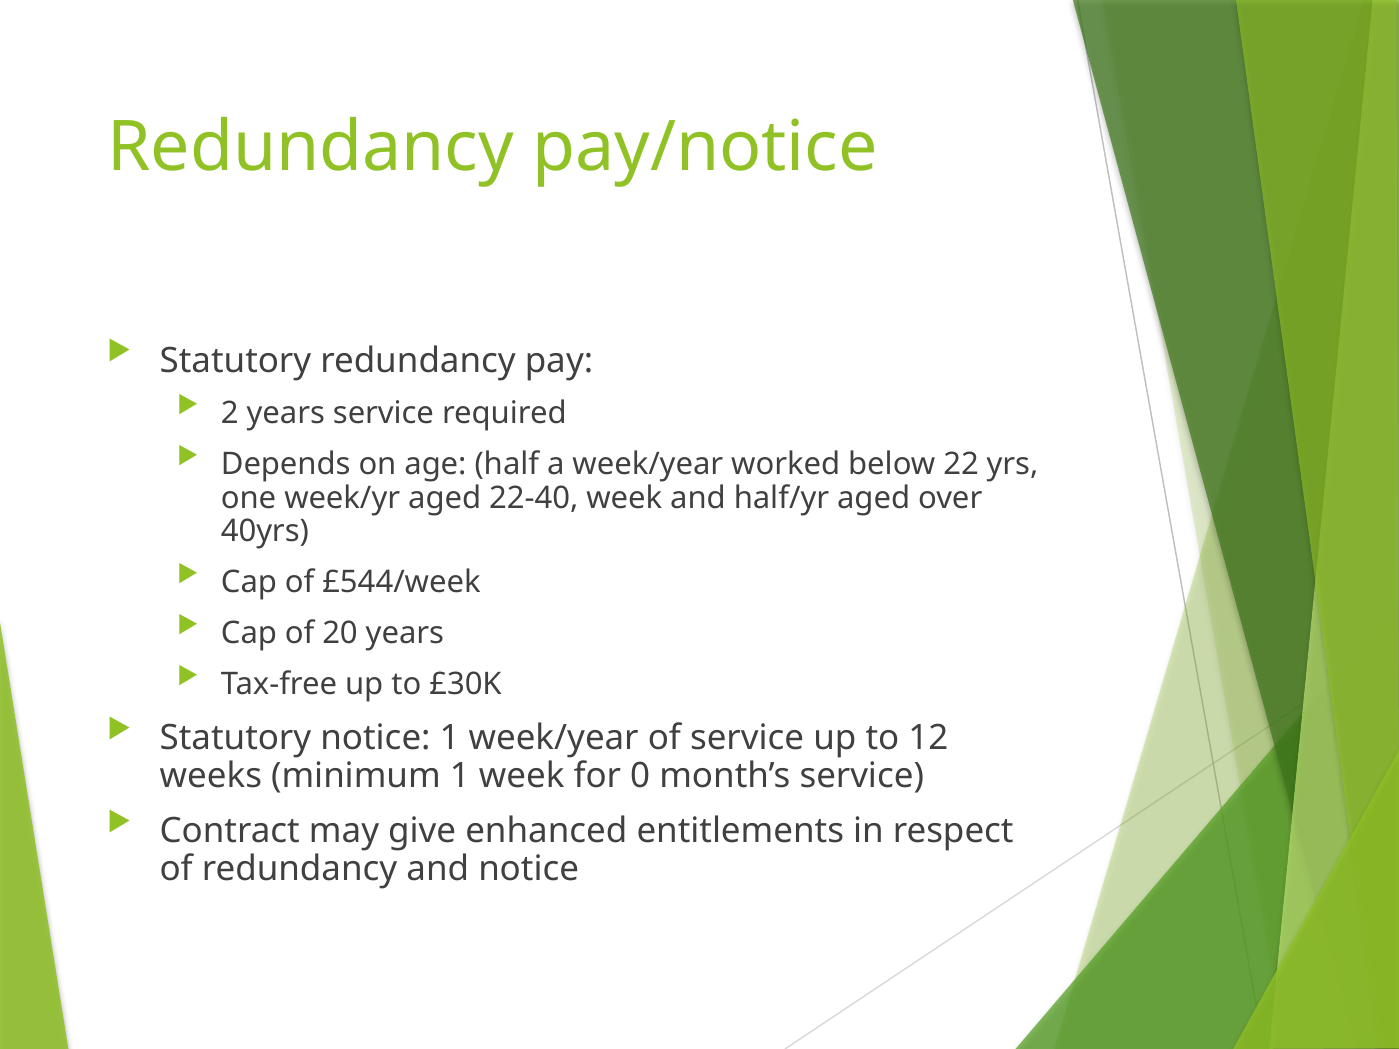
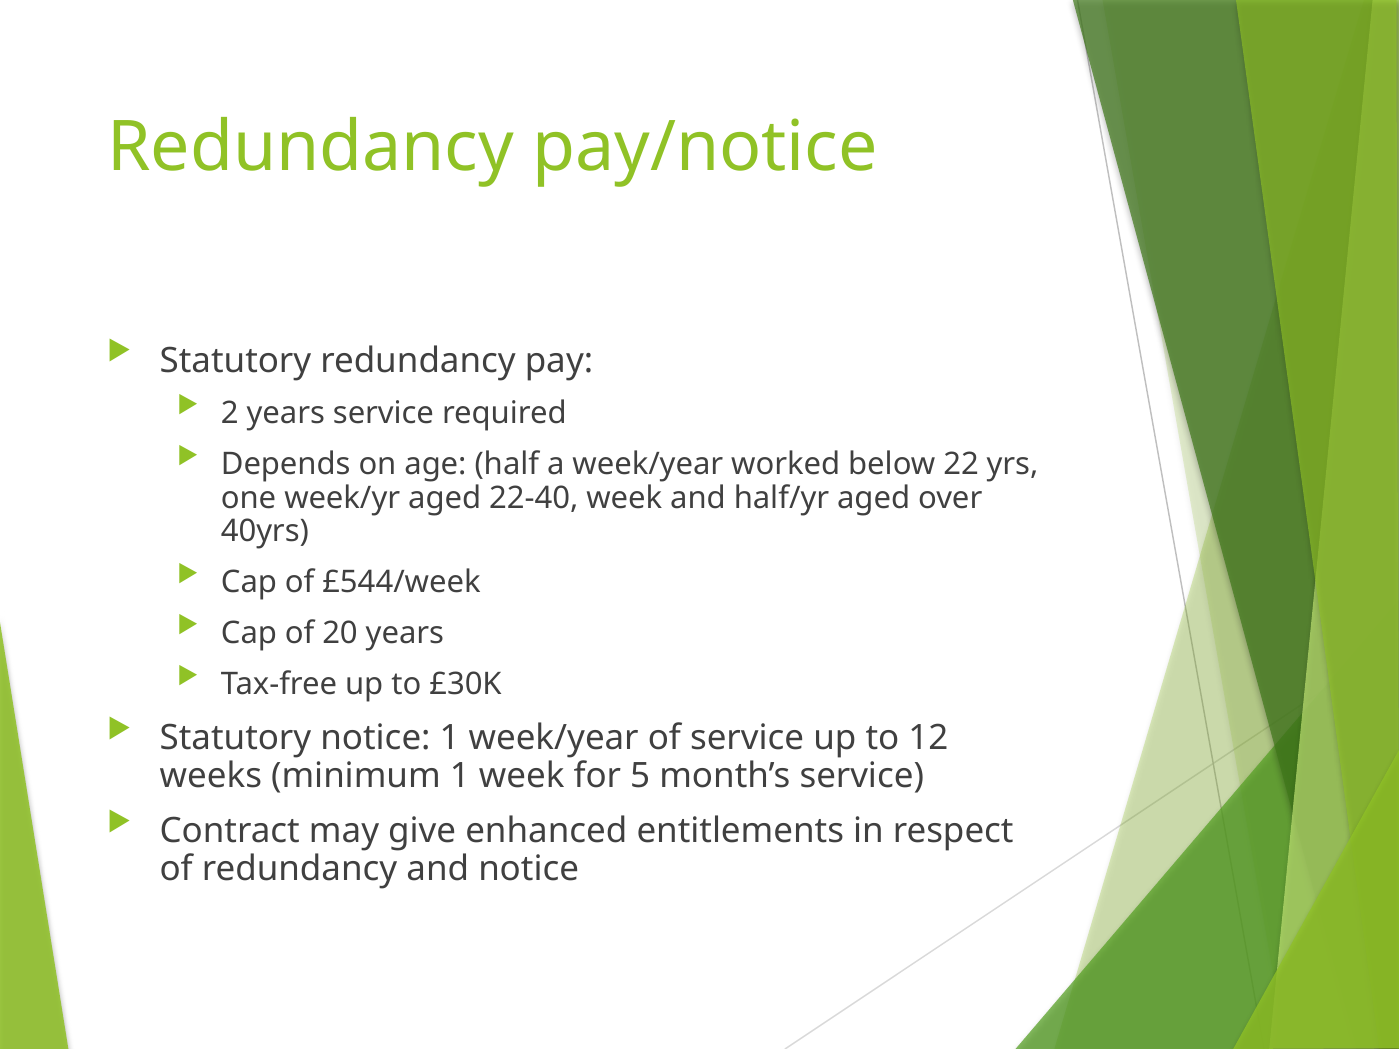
0: 0 -> 5 (640, 776)
